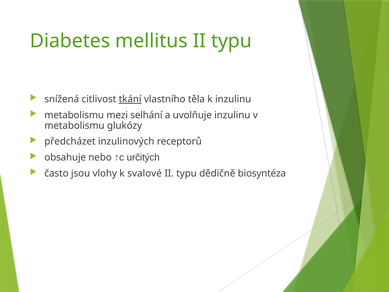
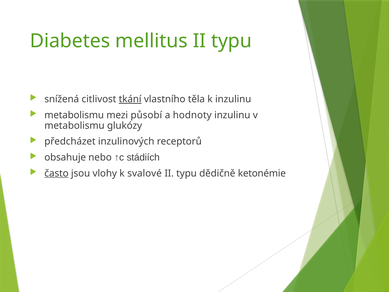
selhání: selhání -> působí (146, 115)
uvolňuje: uvolňuje -> hodnoty (192, 115)
určitých: určitých -> stádiích (143, 157)
často underline: none -> present (56, 173)
biosyntéza: biosyntéza -> ketonémie (262, 173)
